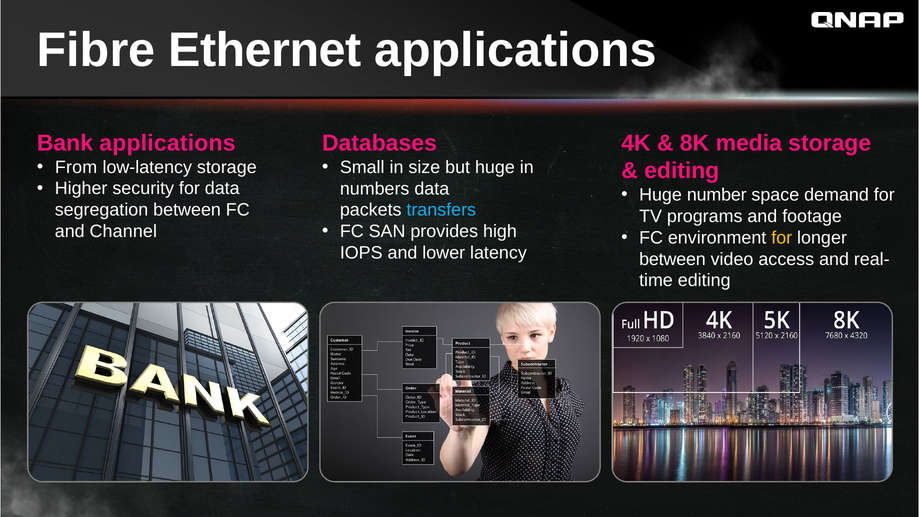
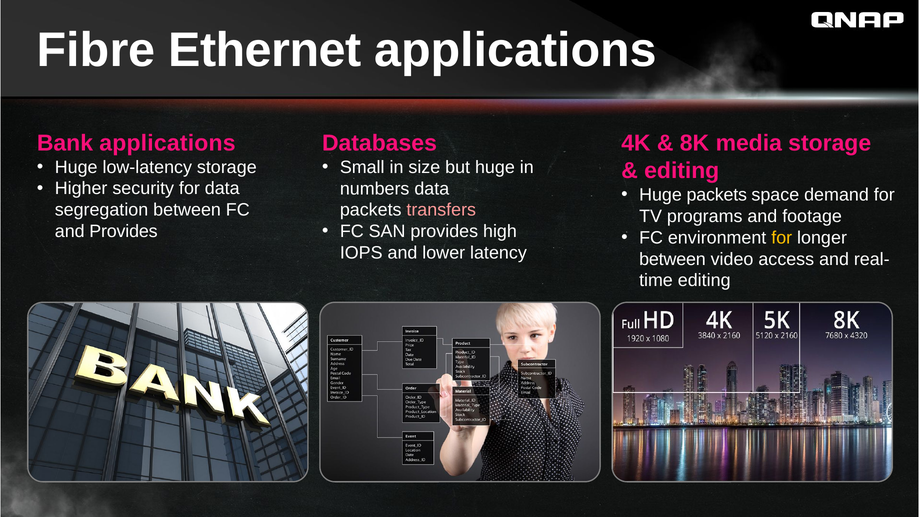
From: From -> Huge (76, 167)
Huge number: number -> packets (717, 195)
transfers colour: light blue -> pink (441, 210)
and Channel: Channel -> Provides (123, 231)
